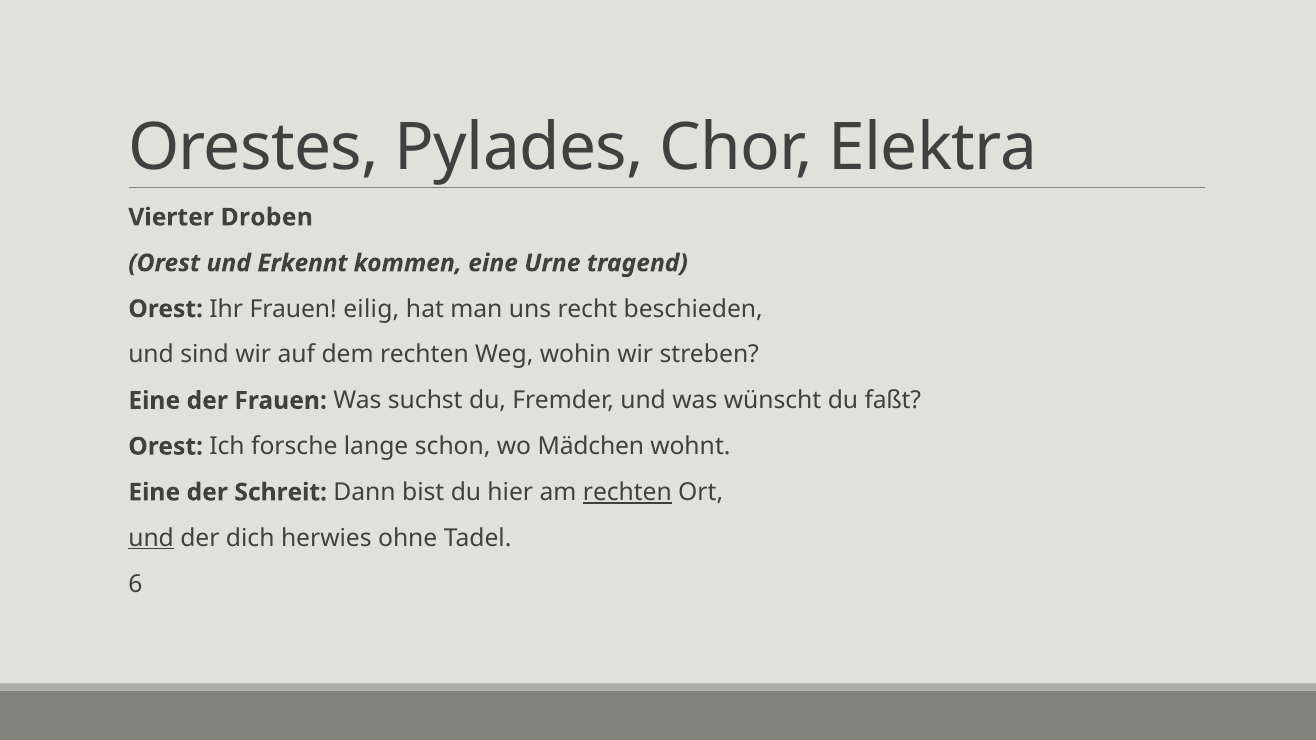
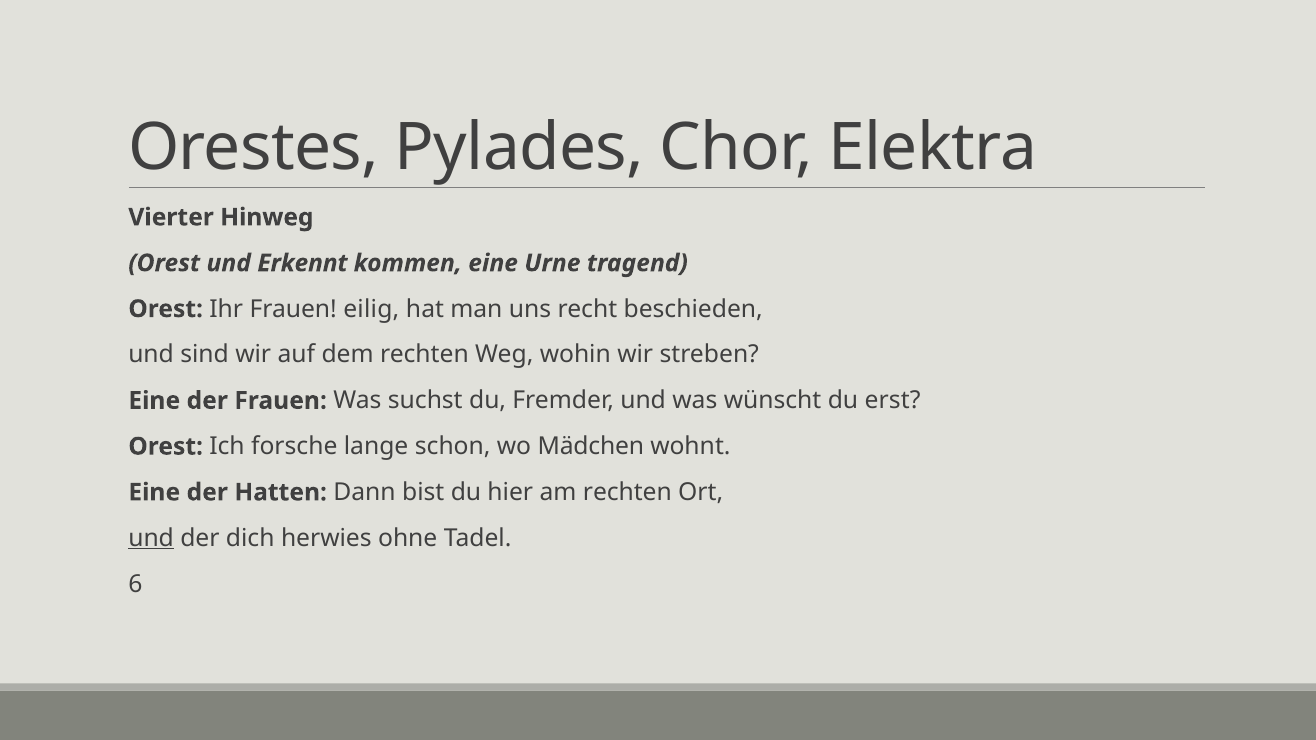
Droben: Droben -> Hinweg (267, 217)
faßt: faßt -> erst (893, 401)
Schreit: Schreit -> Hatten (281, 492)
rechten underline: present -> none (627, 492)
